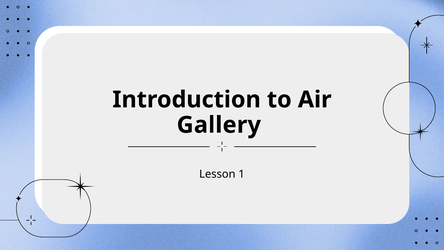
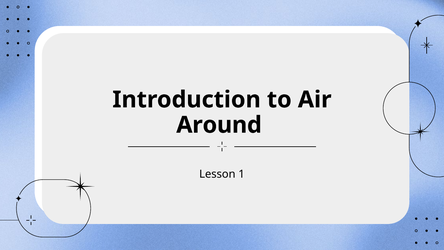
Gallery: Gallery -> Around (219, 125)
